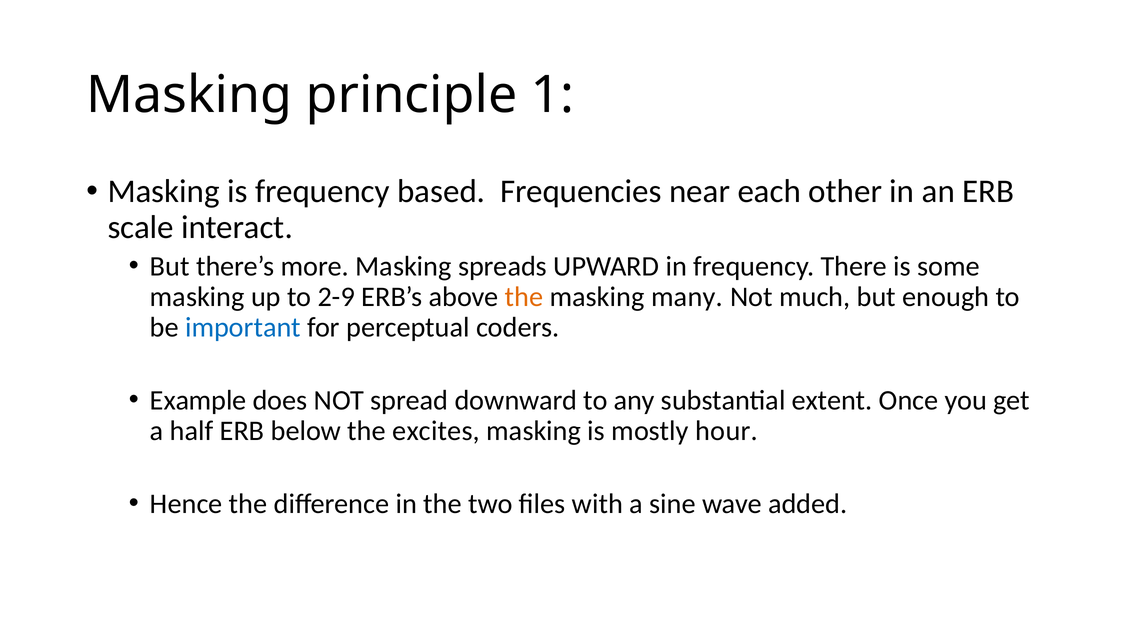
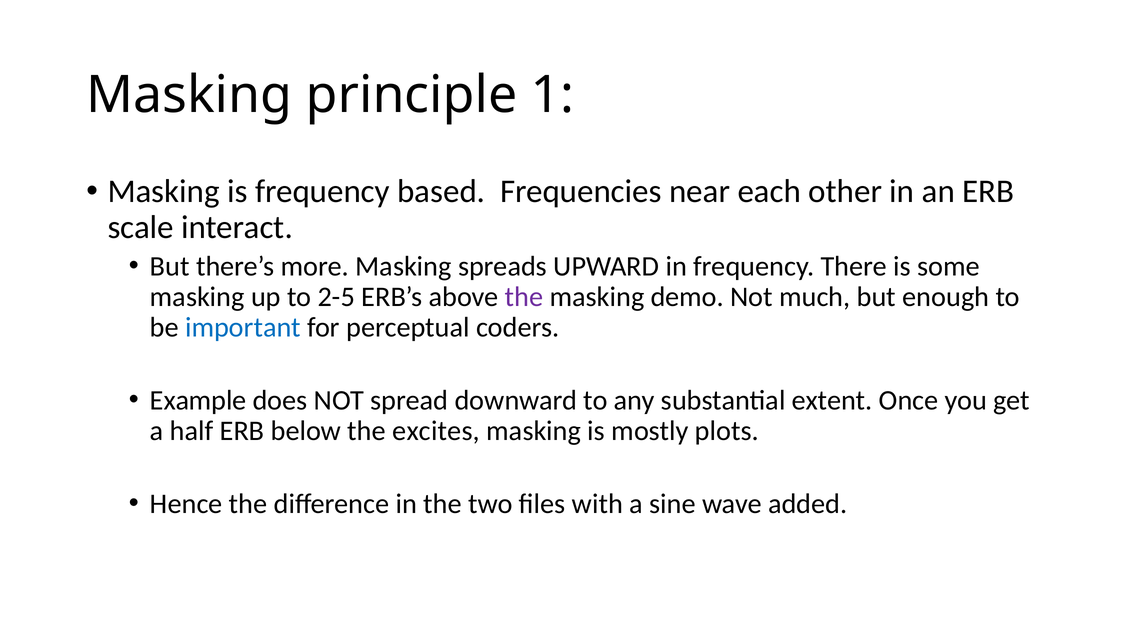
2-9: 2-9 -> 2-5 (336, 297)
the colour: orange -> purple (524, 297)
many: many -> demo (687, 297)
hour: hour -> plots (727, 431)
